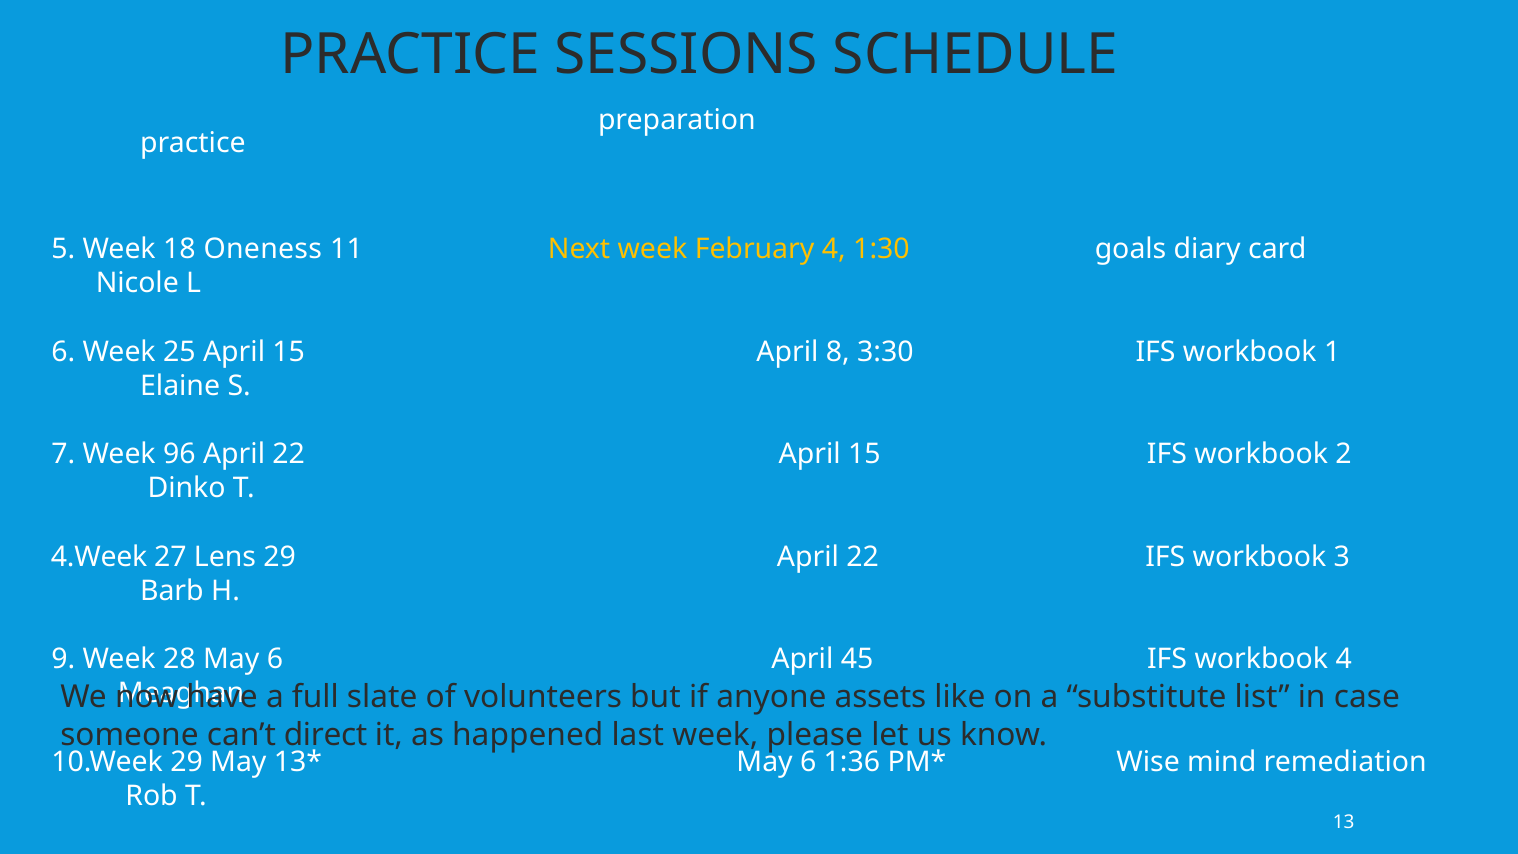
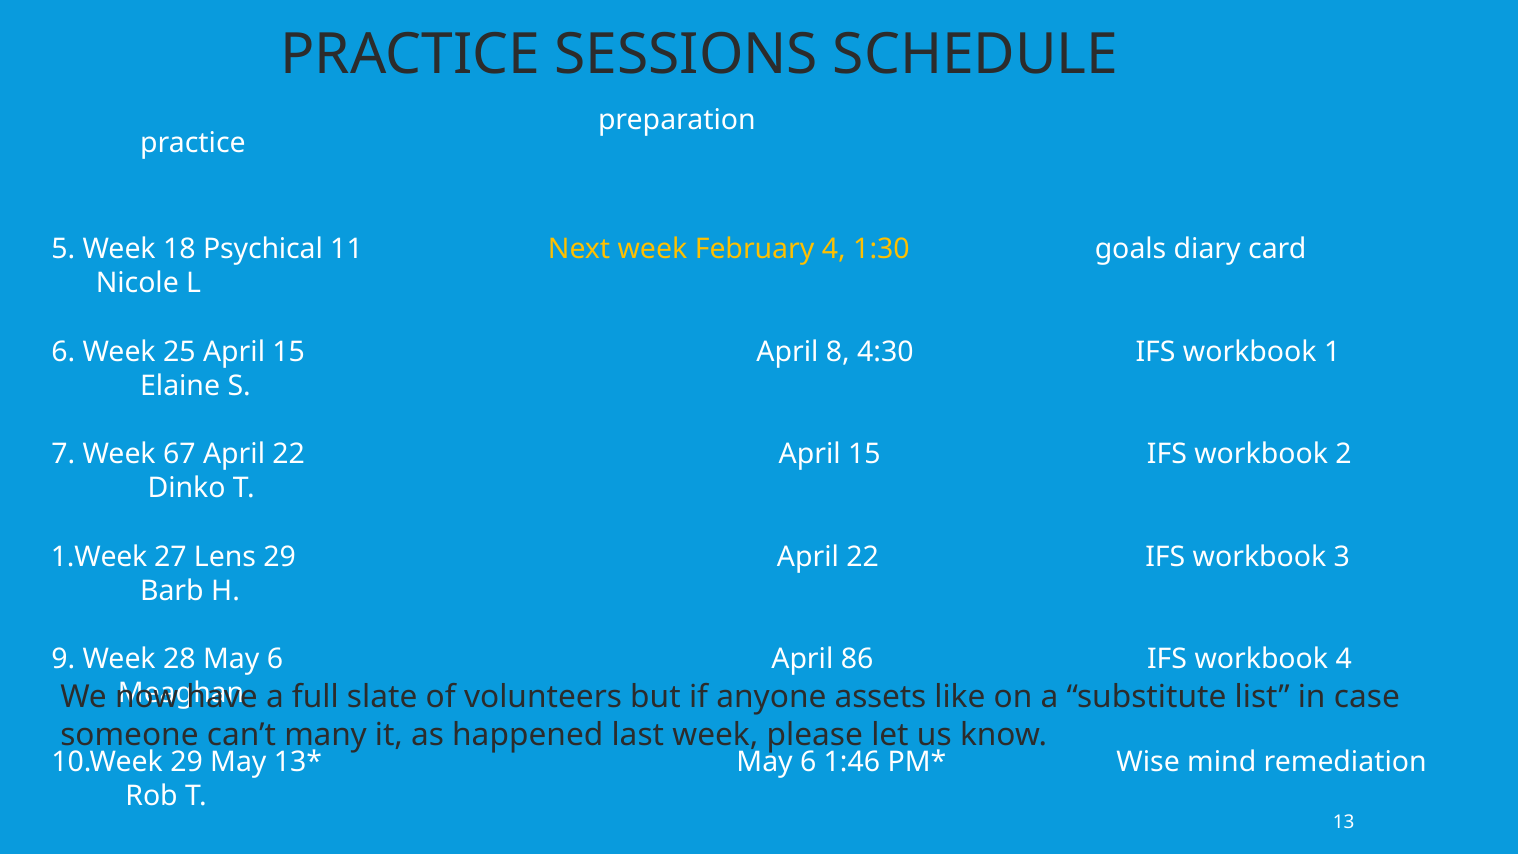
Oneness: Oneness -> Psychical (263, 249)
3:30: 3:30 -> 4:30 (885, 352)
96: 96 -> 67 (179, 454)
4.Week: 4.Week -> 1.Week (99, 557)
45: 45 -> 86 (857, 659)
direct: direct -> many (326, 735)
1:36: 1:36 -> 1:46 (852, 762)
